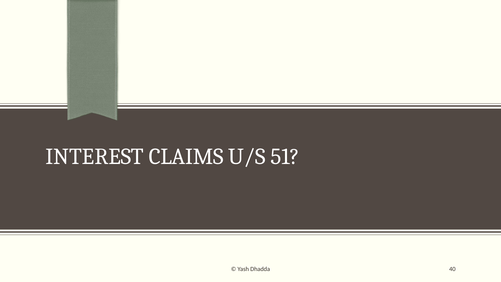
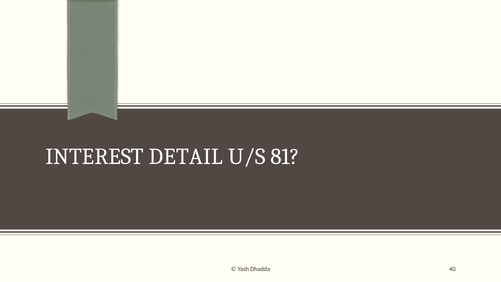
CLAIMS: CLAIMS -> DETAIL (186, 157)
51: 51 -> 81 (285, 157)
